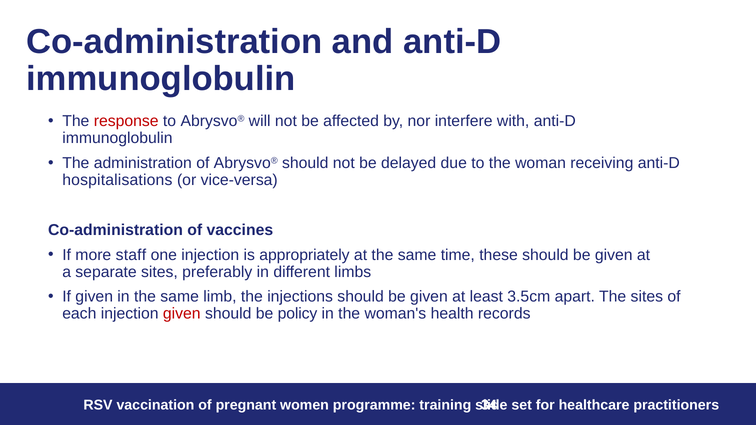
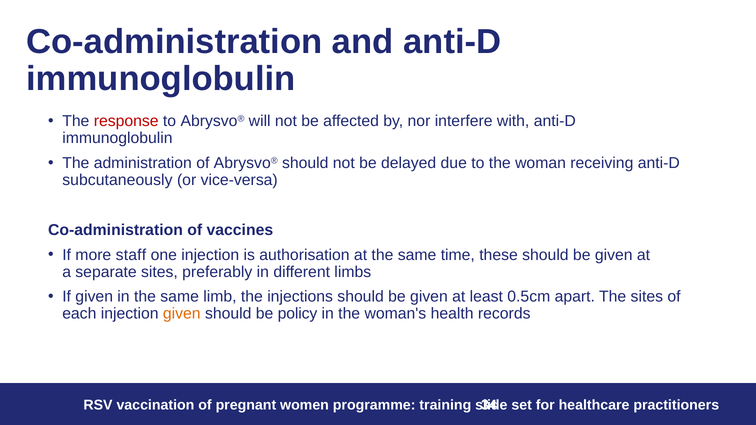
hospitalisations: hospitalisations -> subcutaneously (117, 180)
appropriately: appropriately -> authorisation (304, 255)
3.5cm: 3.5cm -> 0.5cm (529, 297)
given colour: red -> orange (182, 314)
